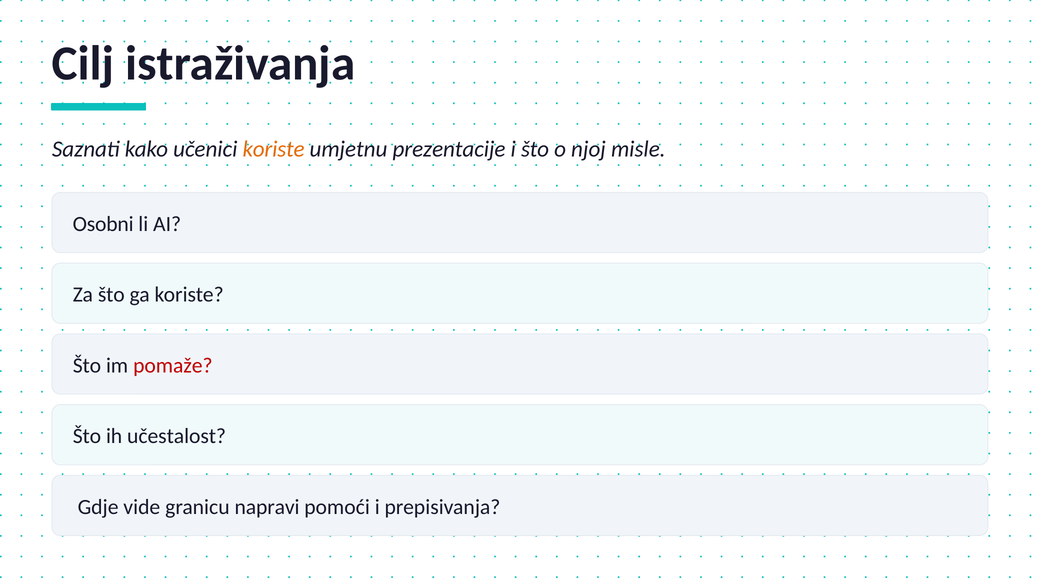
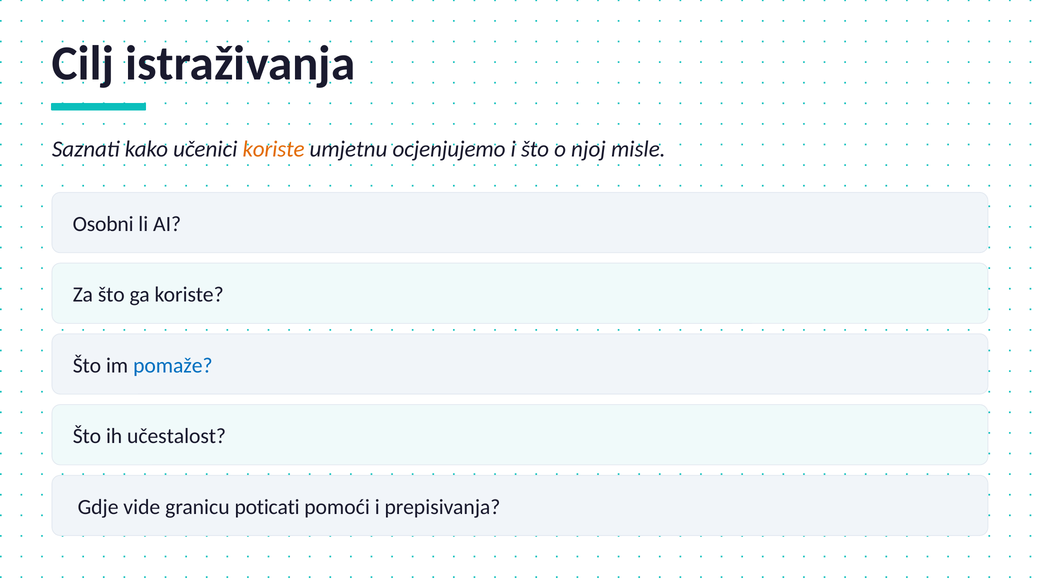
prezentacije: prezentacije -> ocjenjujemo (449, 149)
pomaže colour: red -> blue (173, 365)
napravi: napravi -> poticati (267, 507)
